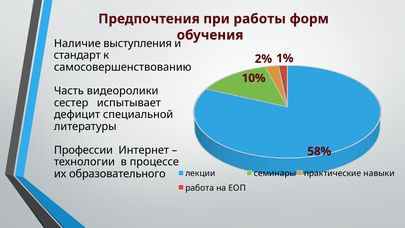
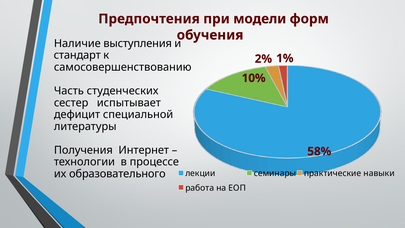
работы: работы -> модели (260, 19)
видеоролики: видеоролики -> студенческих (123, 91)
Профессии: Профессии -> Получения (83, 150)
